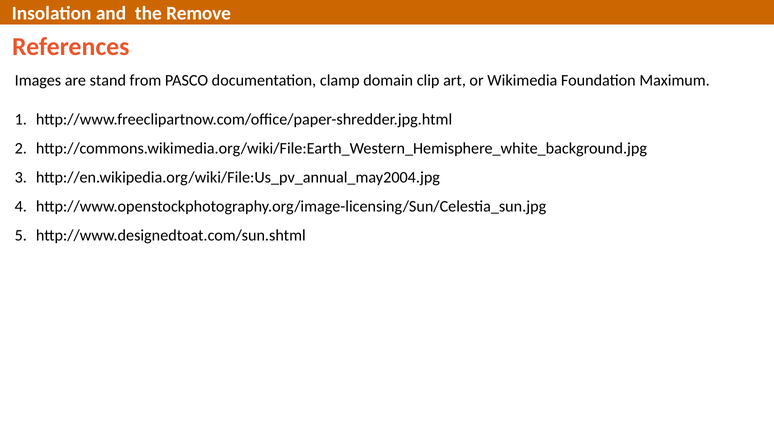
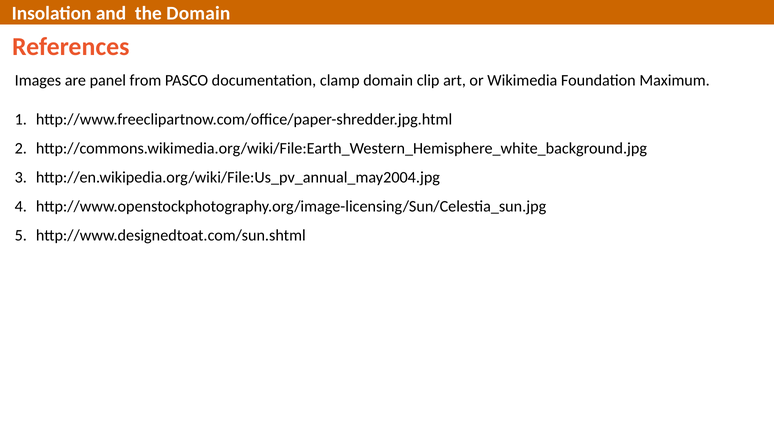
the Remove: Remove -> Domain (198, 14)
stand: stand -> panel (108, 80)
